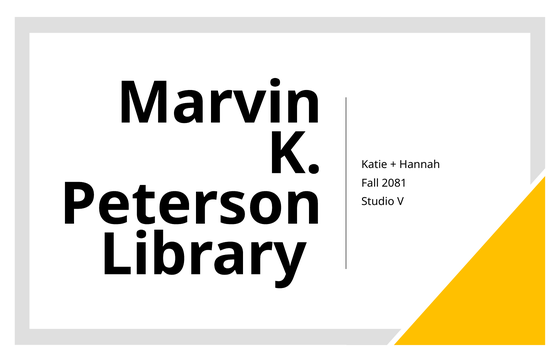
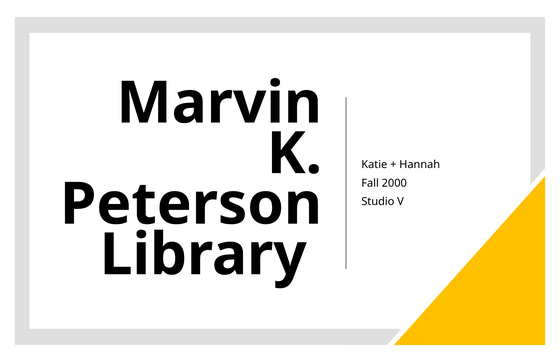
2081: 2081 -> 2000 (394, 183)
